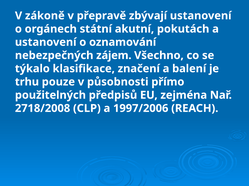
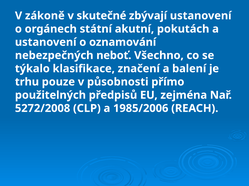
přepravě: přepravě -> skutečné (101, 16)
zájem: zájem -> neboť (114, 56)
2718/2008: 2718/2008 -> 5272/2008 (43, 109)
1997/2006: 1997/2006 -> 1985/2006 (141, 109)
